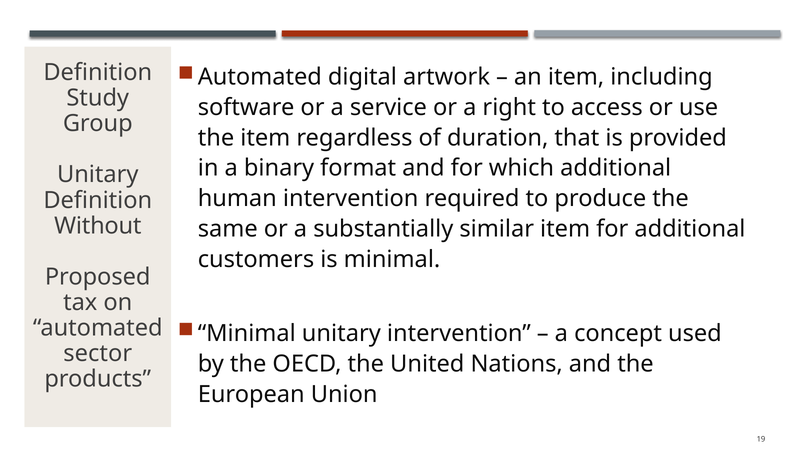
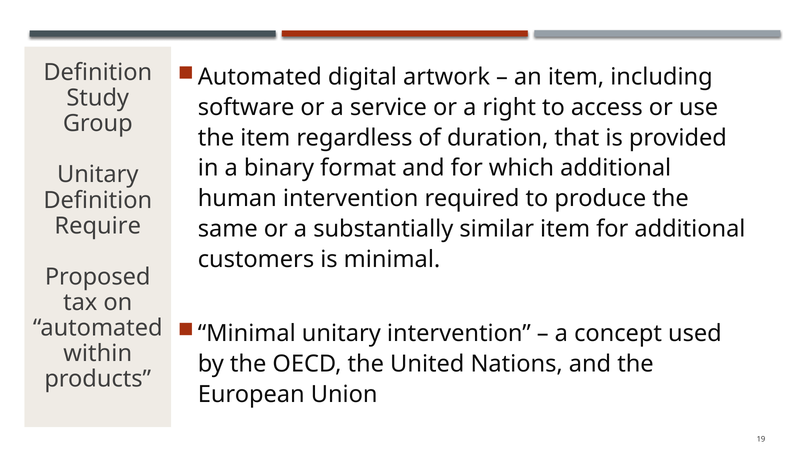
Without: Without -> Require (98, 226)
sector: sector -> within (98, 353)
